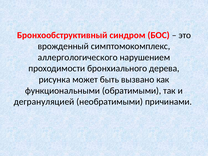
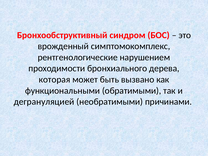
аллергологического: аллергологического -> рентгенологические (78, 57)
рисунка: рисунка -> которая (54, 80)
